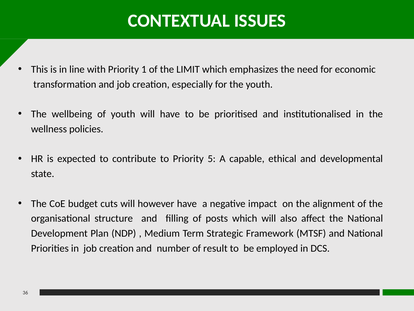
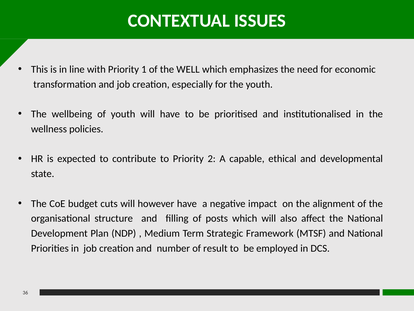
LIMIT: LIMIT -> WELL (188, 69)
5: 5 -> 2 (212, 159)
